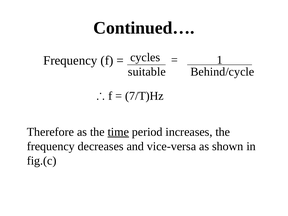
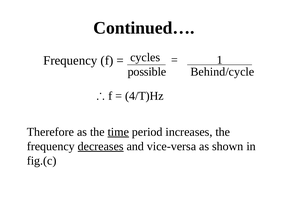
suitable: suitable -> possible (147, 72)
7/T)Hz: 7/T)Hz -> 4/T)Hz (144, 96)
decreases underline: none -> present (101, 146)
